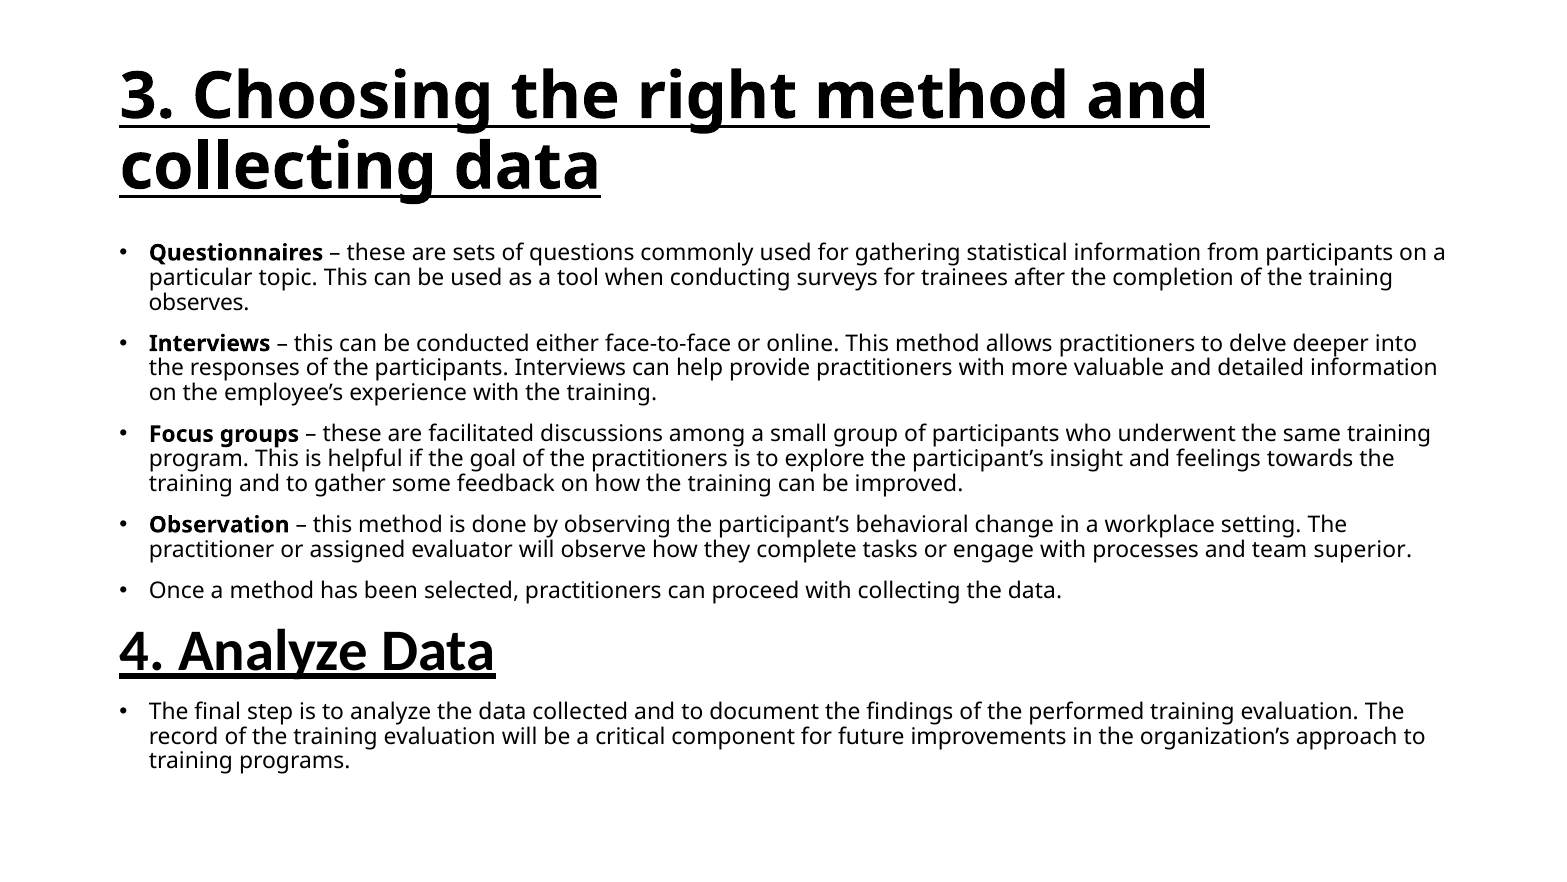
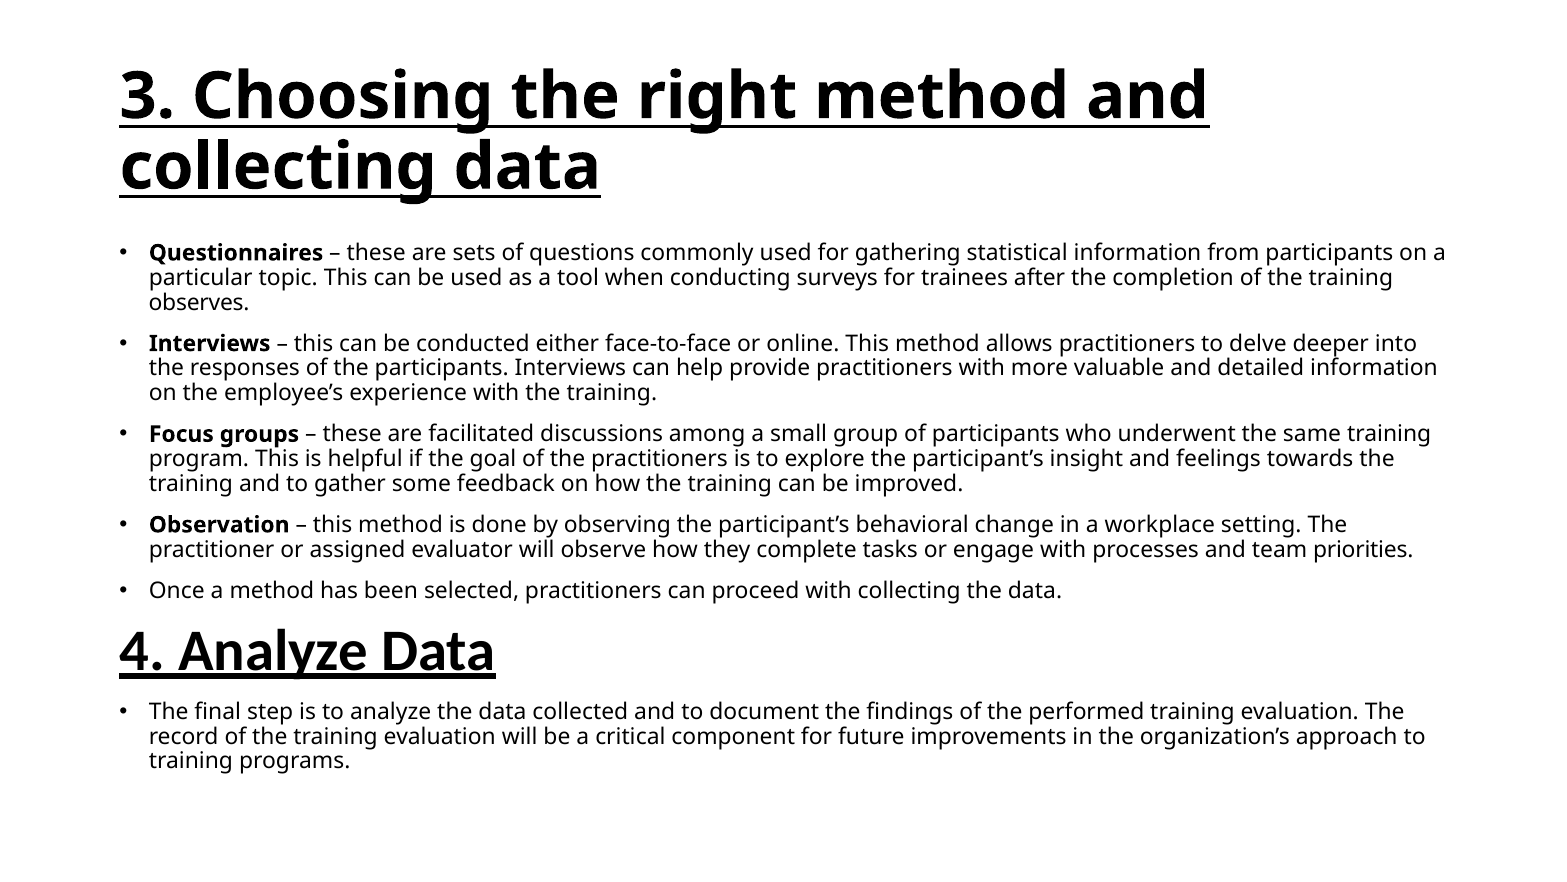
superior: superior -> priorities (1363, 549)
